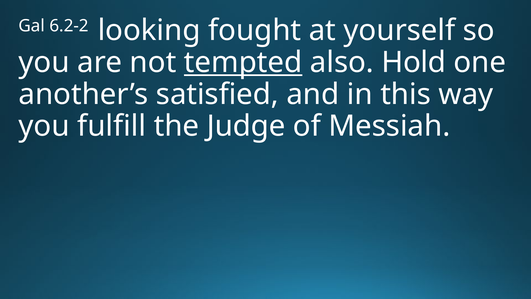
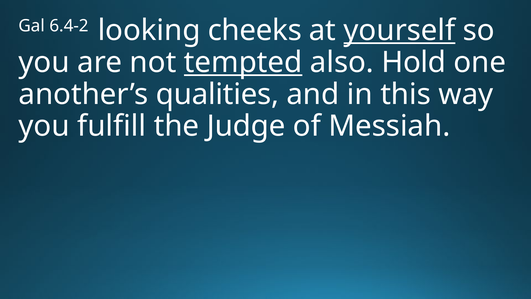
6.2-2: 6.2-2 -> 6.4-2 (69, 26)
fought: fought -> cheeks (255, 31)
yourself underline: none -> present (399, 31)
satisfied: satisfied -> qualities (217, 94)
